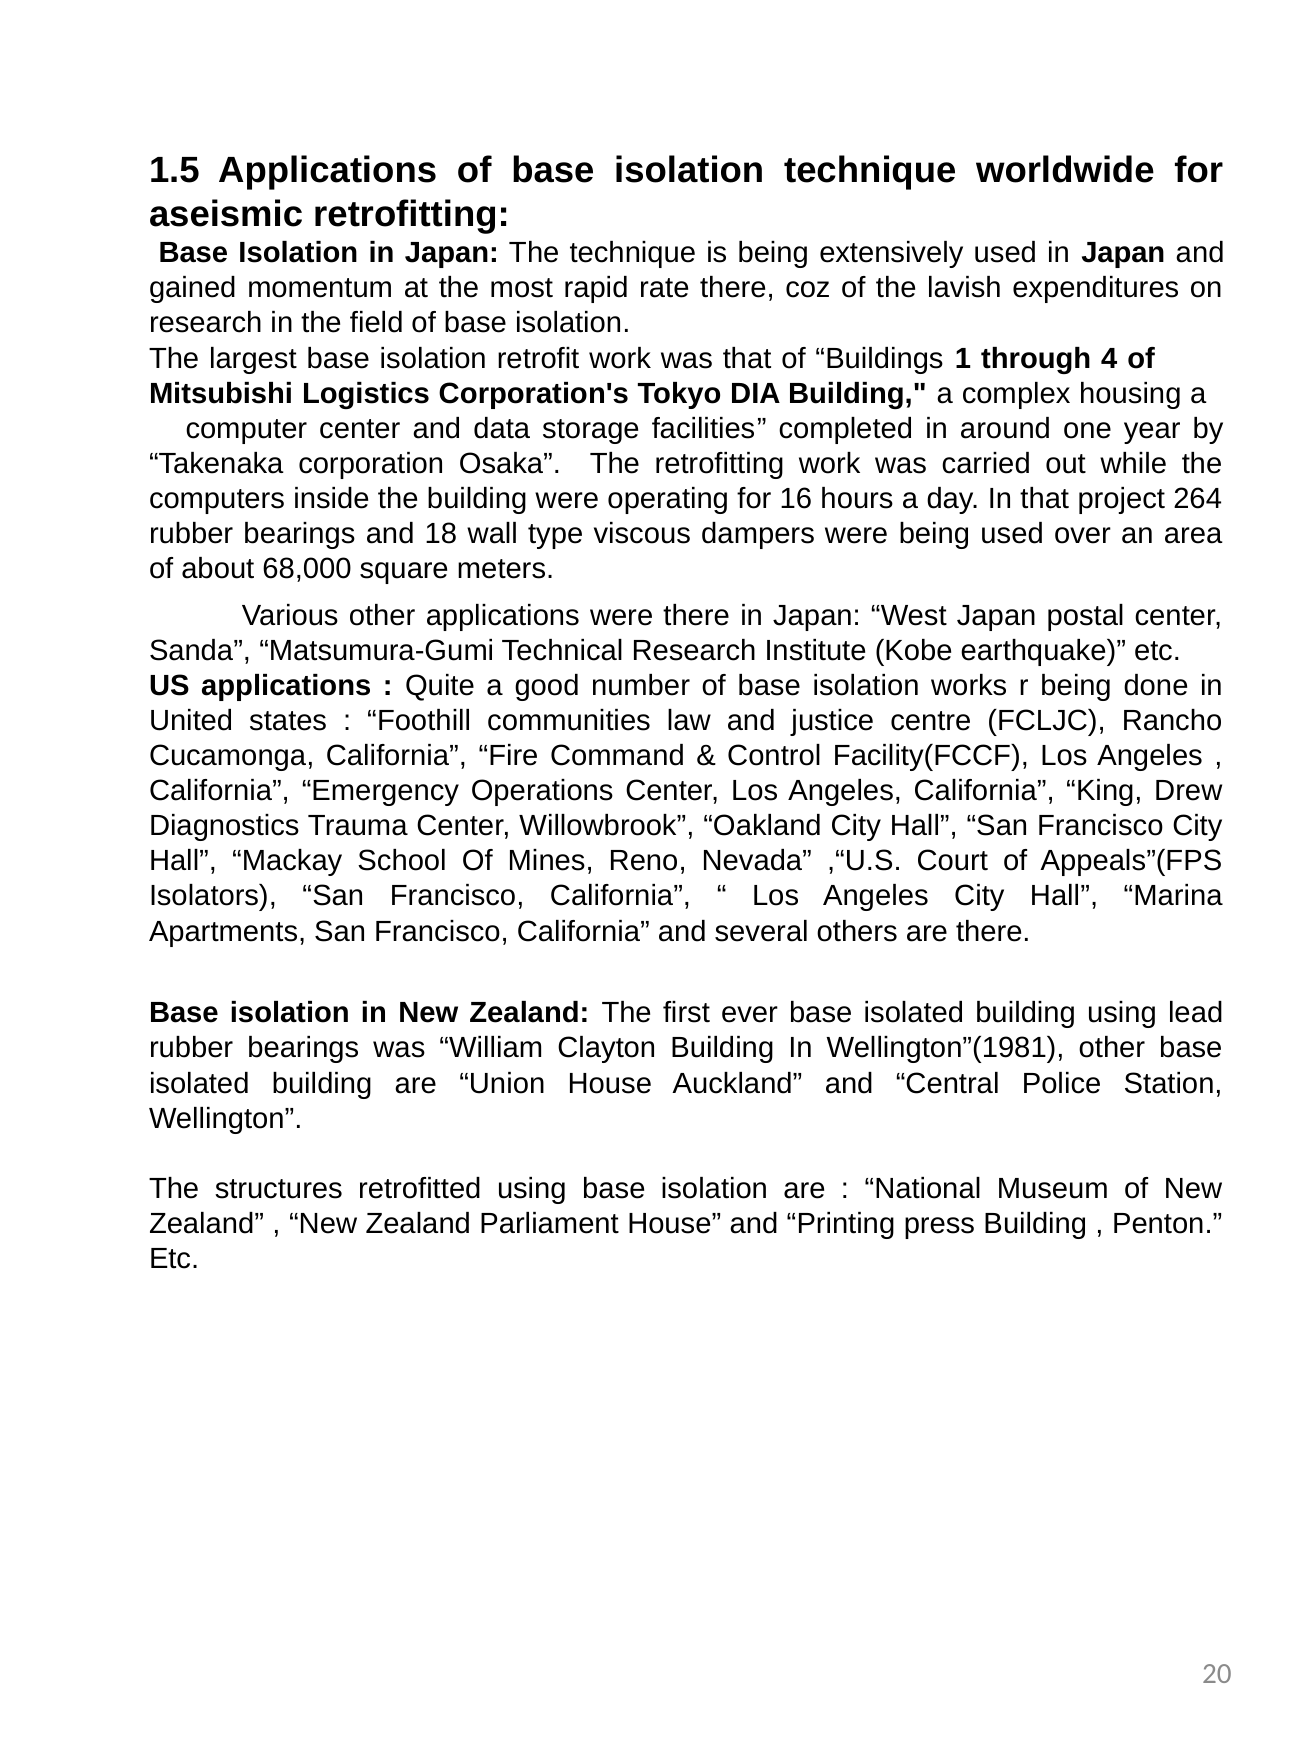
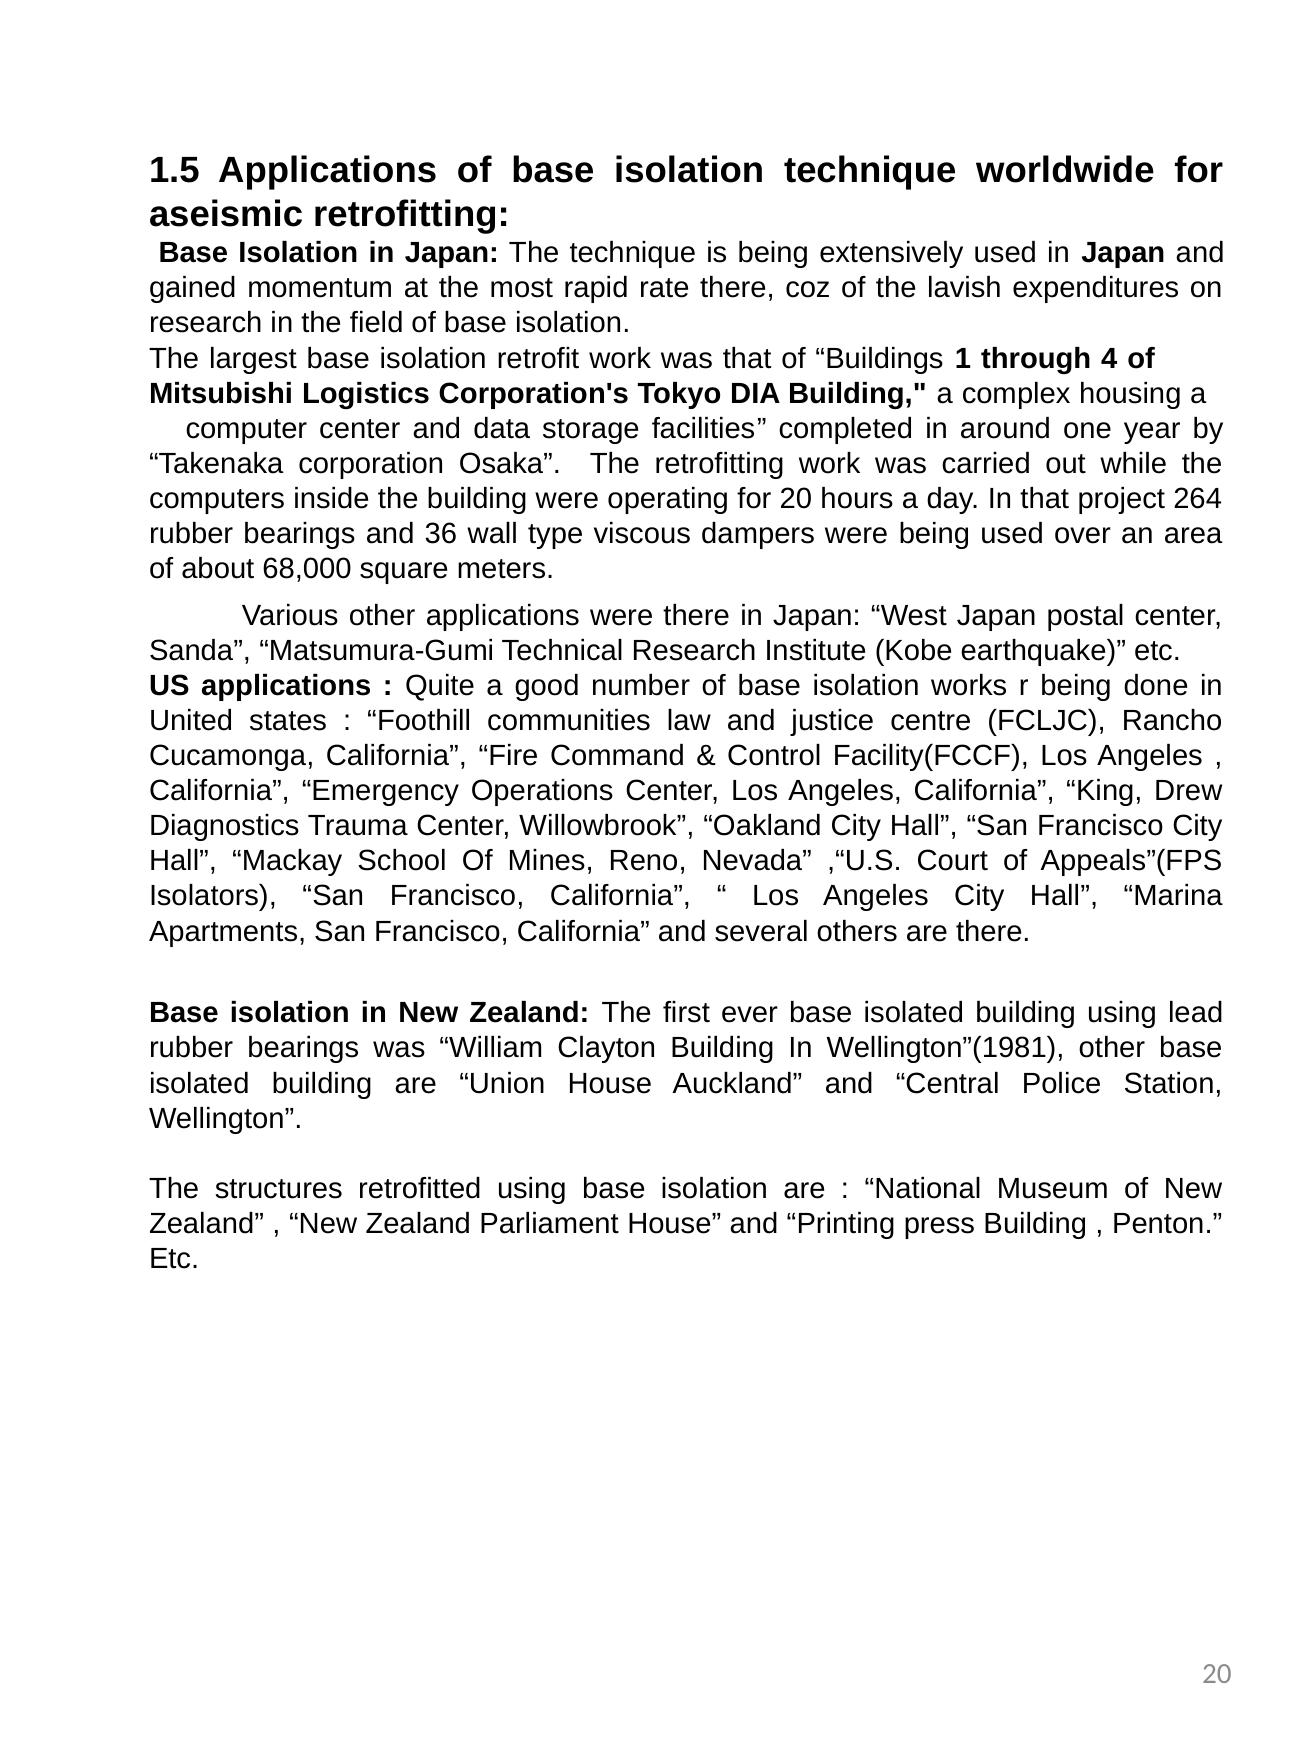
for 16: 16 -> 20 (796, 499)
18: 18 -> 36 (441, 534)
